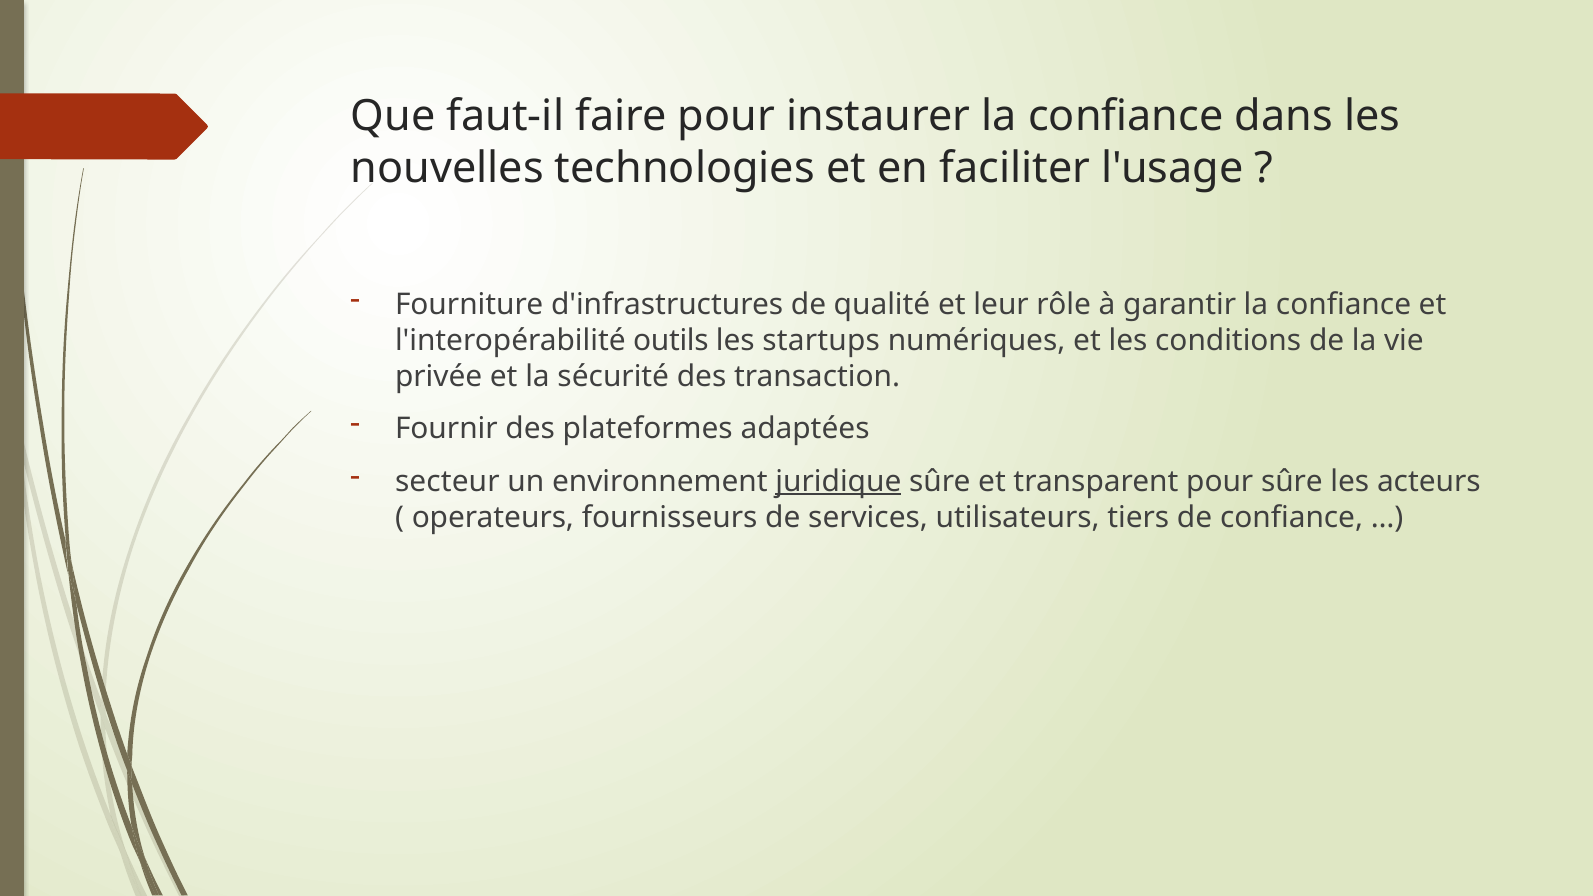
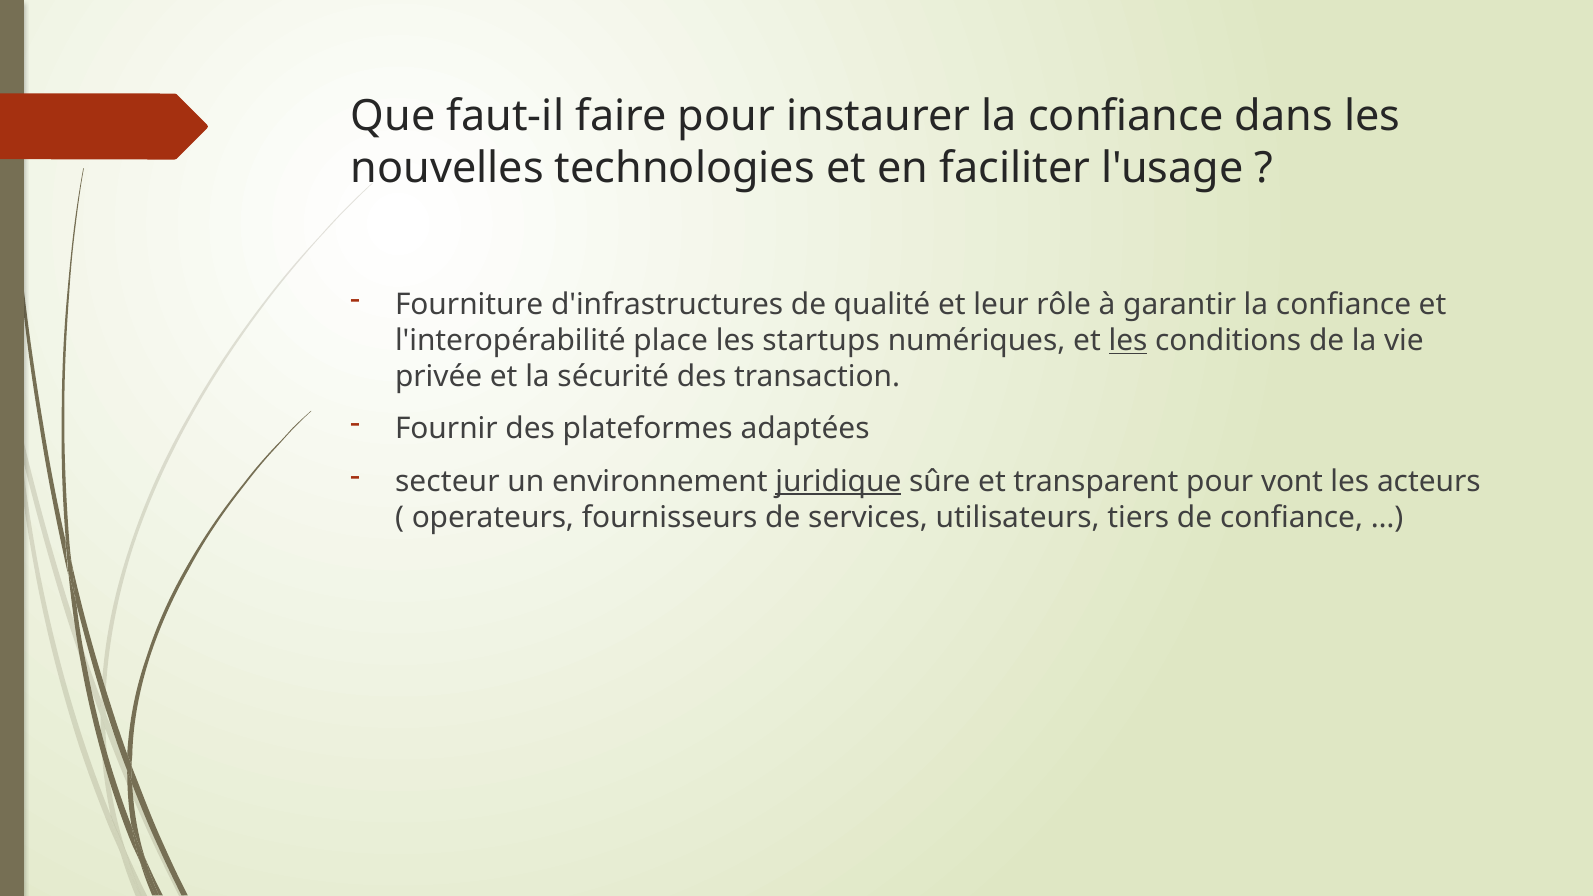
outils: outils -> place (671, 341)
les underline: none -> present (1128, 341)
pour sûre: sûre -> vont (1292, 481)
